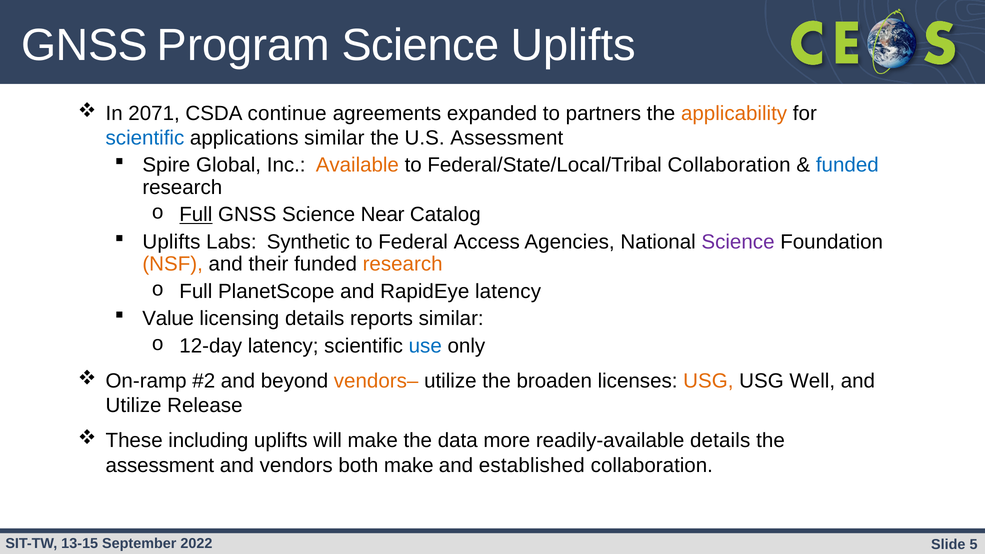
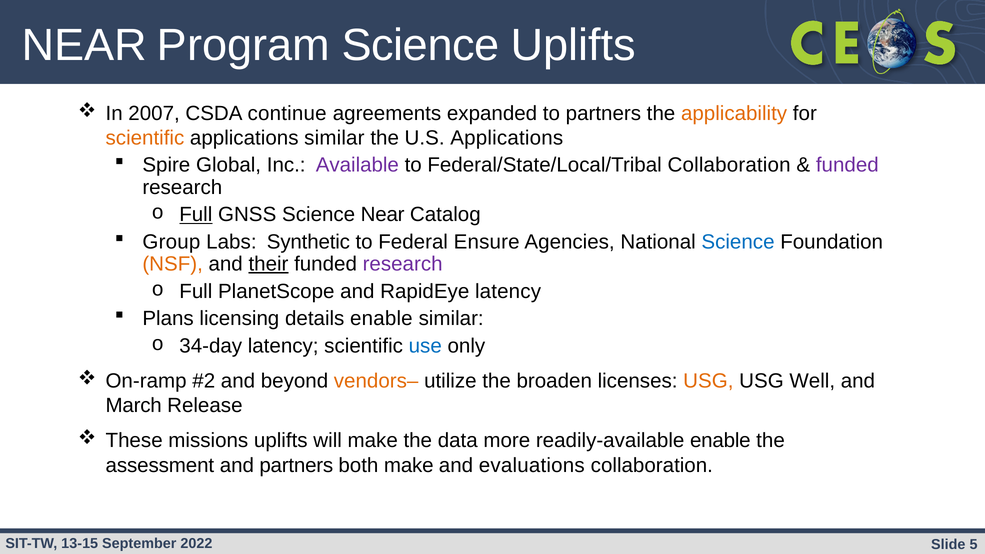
GNSS: GNSS -> NEAR (84, 45)
2071: 2071 -> 2007 (154, 114)
scientific colour: blue -> orange (145, 138)
U.S Assessment: Assessment -> Applications (507, 138)
Available colour: orange -> purple (357, 165)
funded colour: blue -> purple (847, 165)
Uplifts: Uplifts -> Group (171, 242)
Access: Access -> Ensure (487, 242)
Science colour: purple -> blue (738, 242)
their underline: none -> present (268, 264)
research colour: orange -> purple (403, 264)
Value: Value -> Plans (168, 319)
details reports: reports -> enable (381, 319)
12-day: 12-day -> 34-day (211, 346)
Utilize: Utilize -> March (134, 406)
including: including -> missions (208, 441)
readily-available details: details -> enable (720, 441)
and vendors: vendors -> partners (296, 465)
established: established -> evaluations (532, 465)
